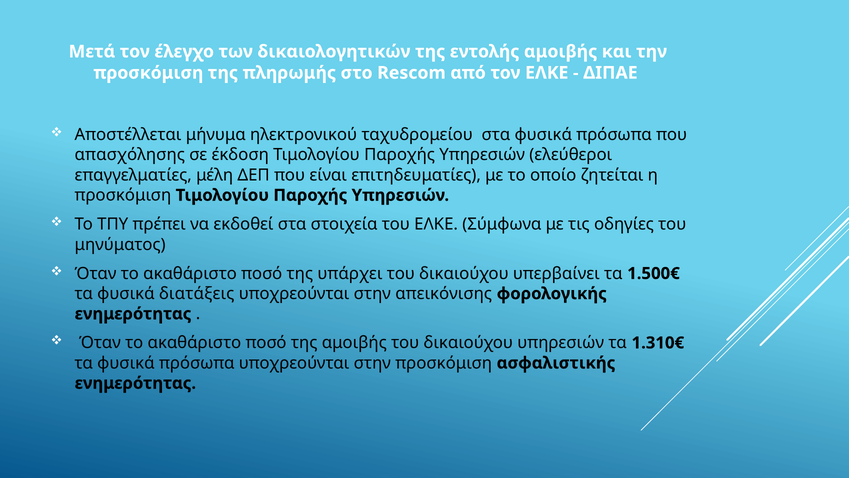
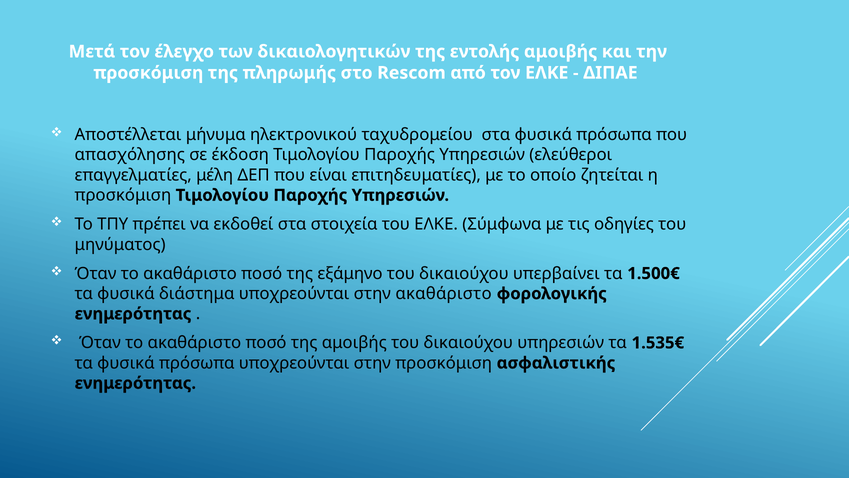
υπάρχει: υπάρχει -> εξάμηνο (350, 273)
διατάξεις: διατάξεις -> διάστημα (197, 293)
στην απεικόνισης: απεικόνισης -> ακαθάριστο (444, 293)
1.310€: 1.310€ -> 1.535€ (658, 343)
